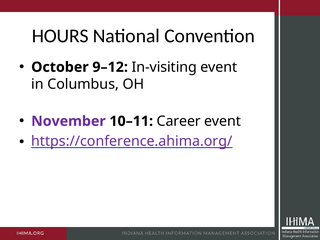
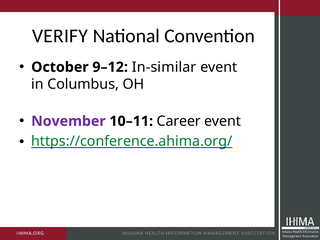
HOURS: HOURS -> VERIFY (60, 36)
In-visiting: In-visiting -> In-similar (164, 67)
https://conference.ahima.org/ colour: purple -> green (132, 141)
